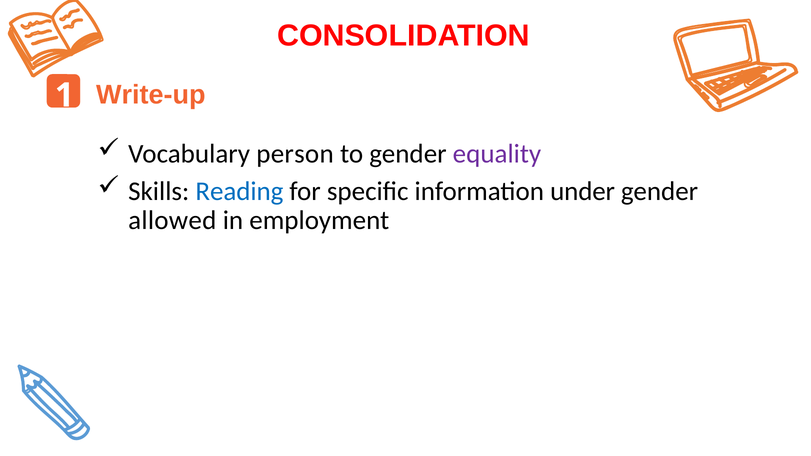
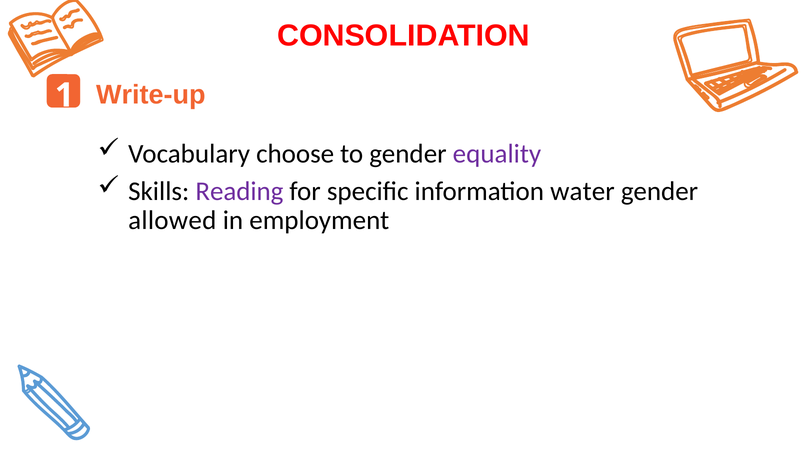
person: person -> choose (295, 154)
Reading colour: blue -> purple (239, 191)
under: under -> water (582, 191)
